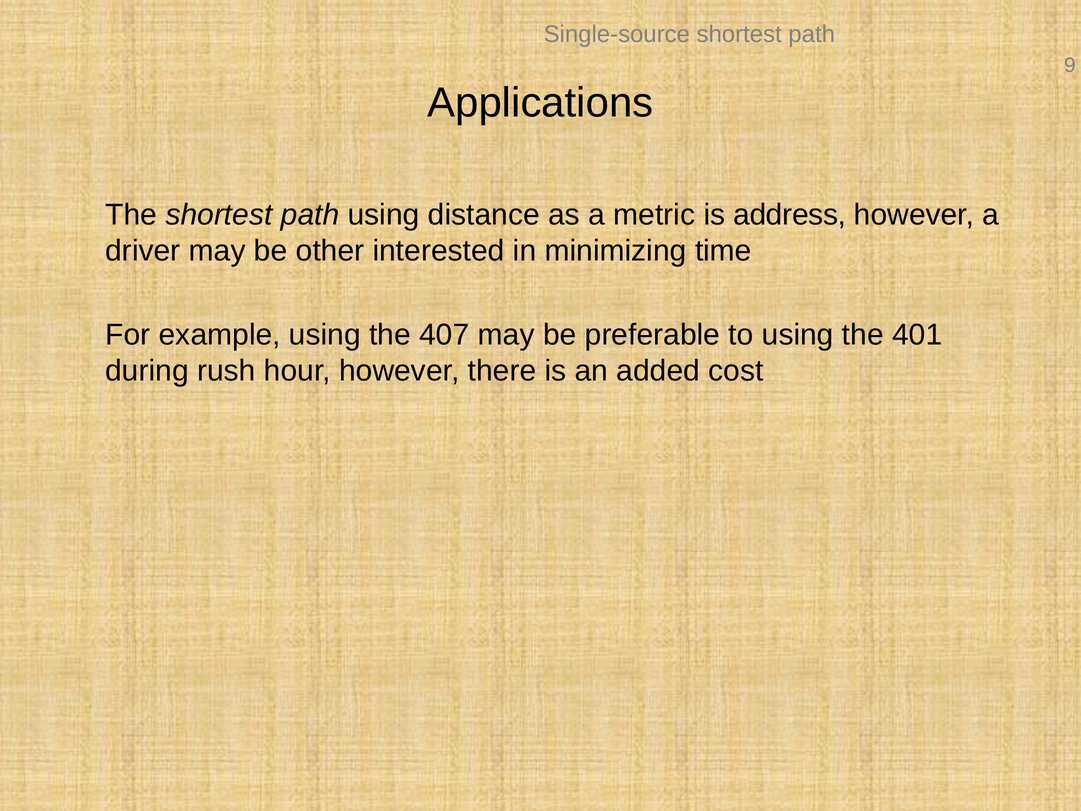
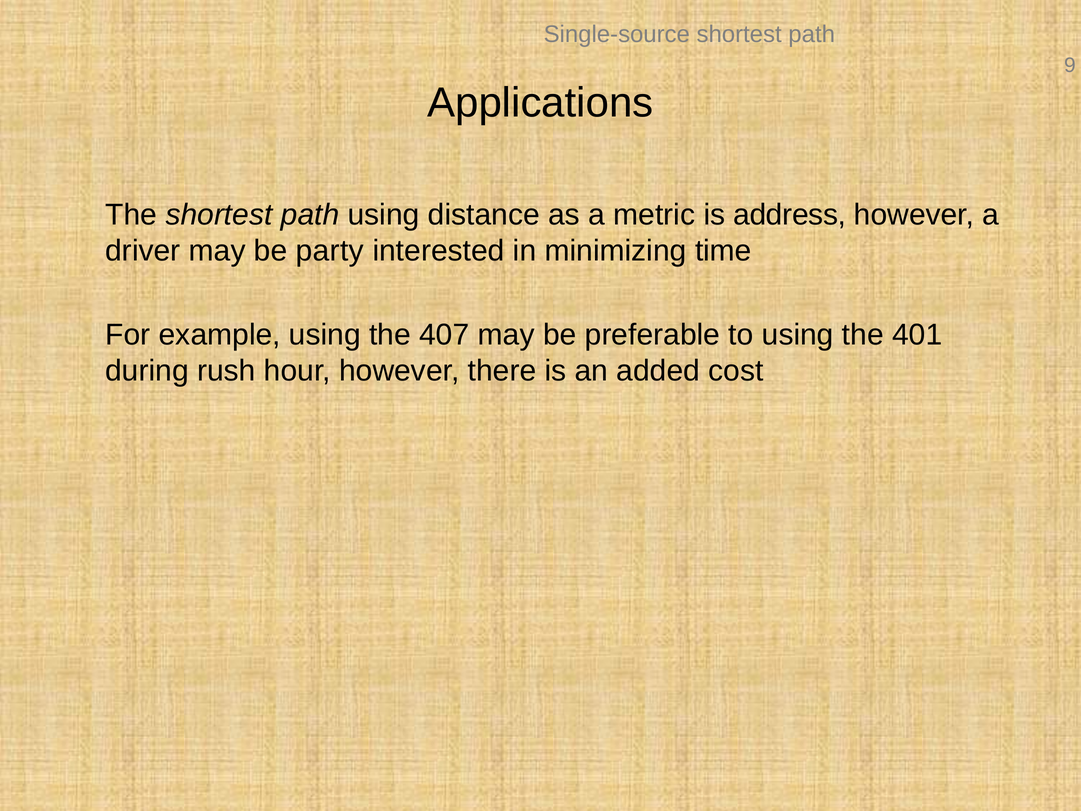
other: other -> party (330, 251)
